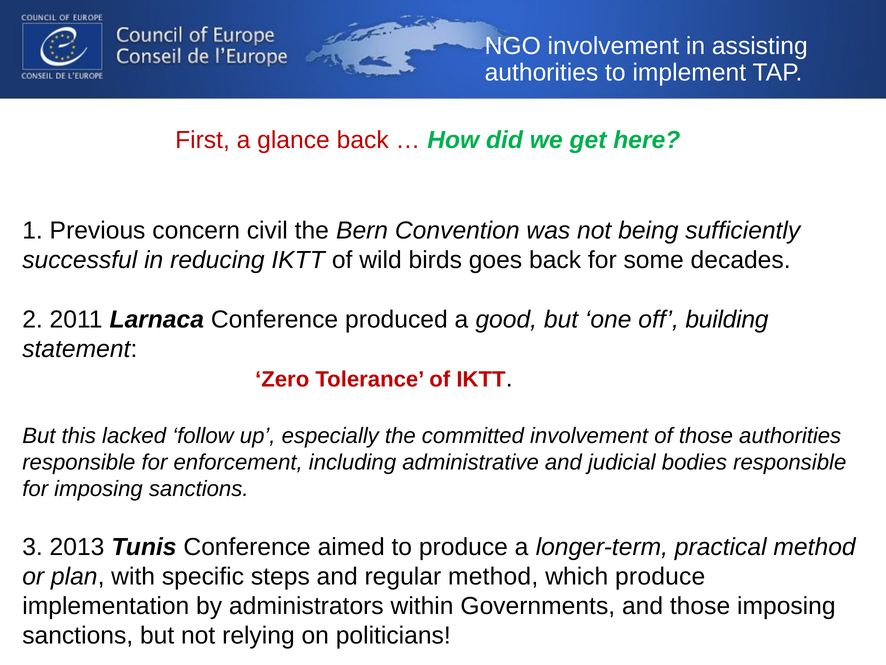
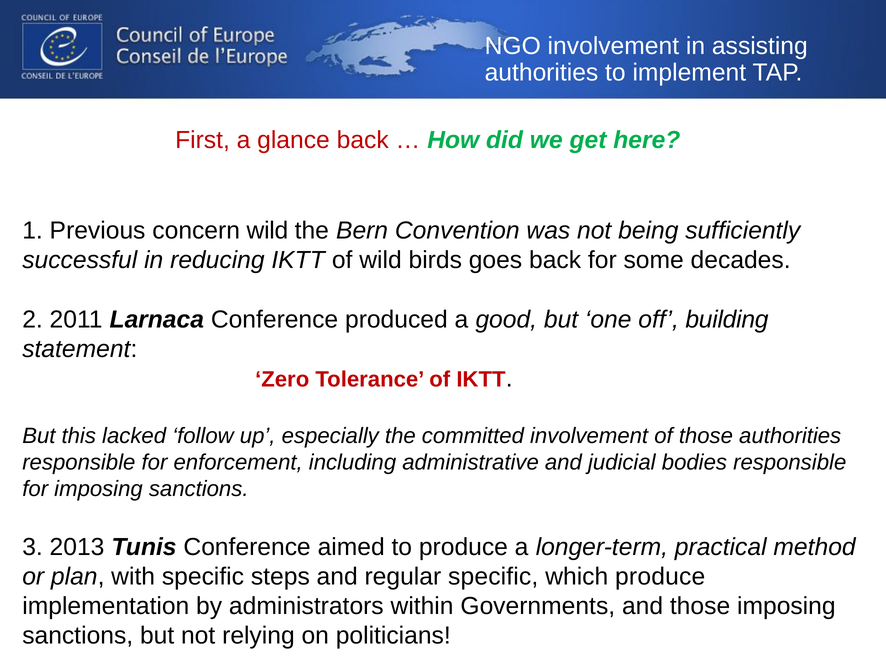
concern civil: civil -> wild (267, 230)
regular method: method -> specific (493, 576)
